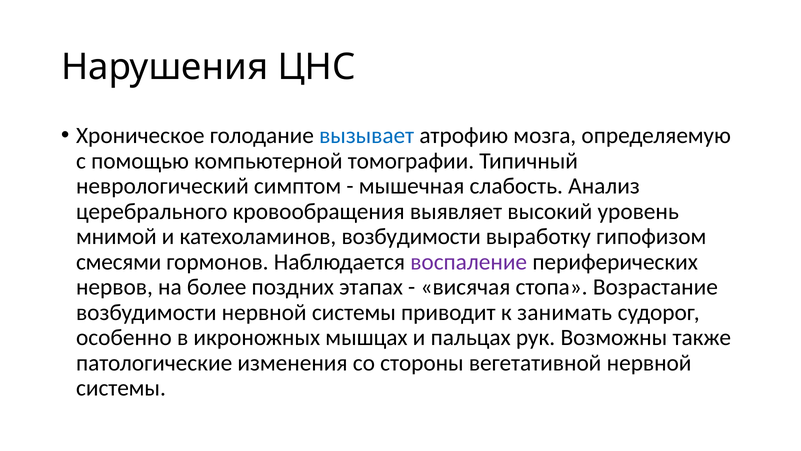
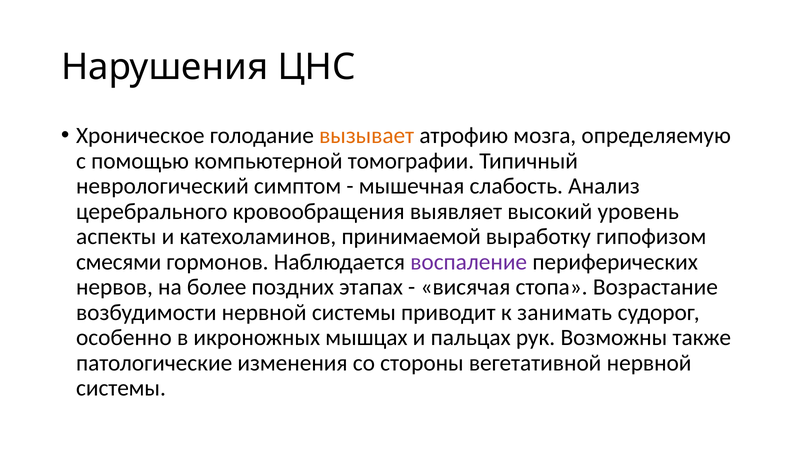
вызывает colour: blue -> orange (367, 135)
мнимой: мнимой -> аспекты (116, 236)
катехоламинов возбудимости: возбудимости -> принимаемой (411, 236)
